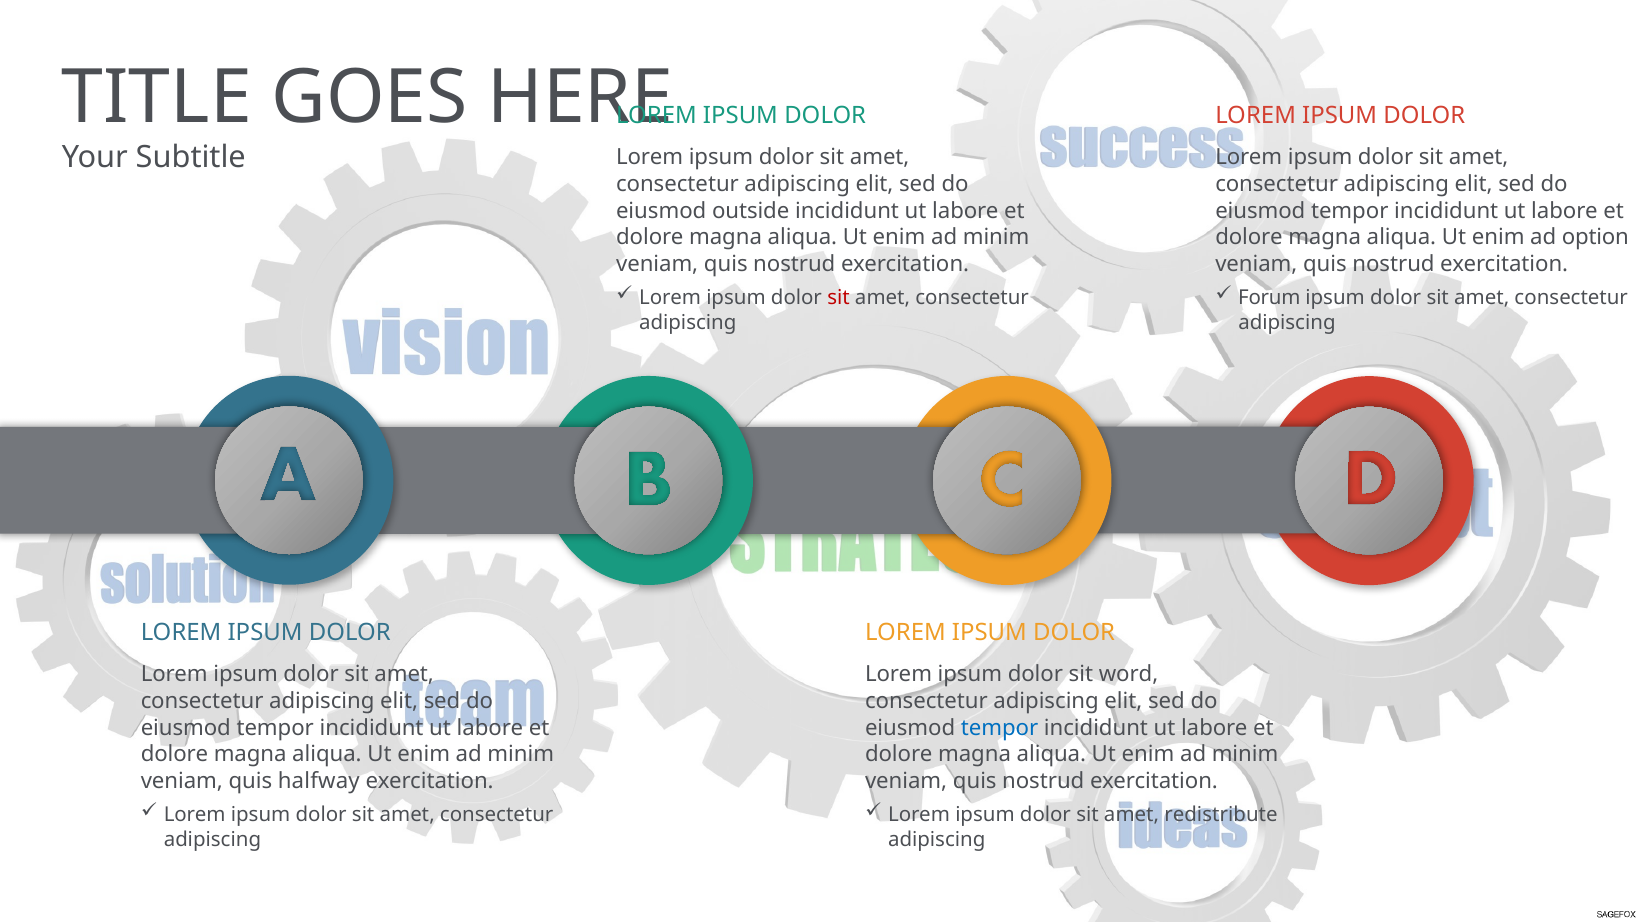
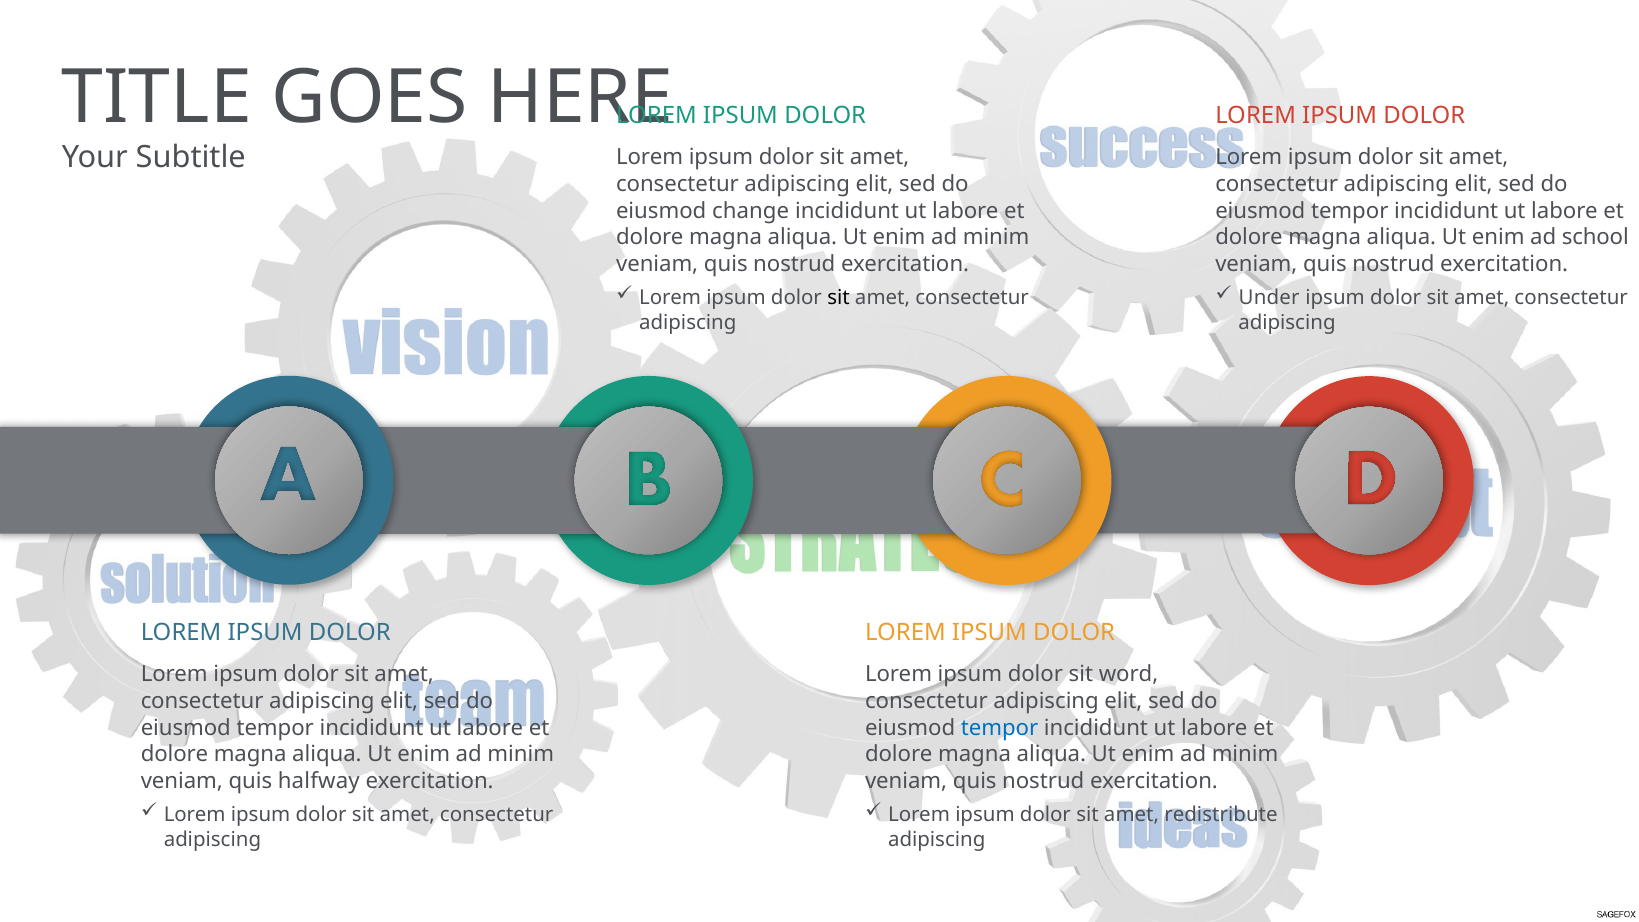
outside: outside -> change (751, 211)
option: option -> school (1595, 238)
sit colour: red -> black (839, 298)
Forum: Forum -> Under (1269, 298)
